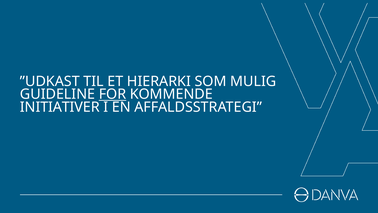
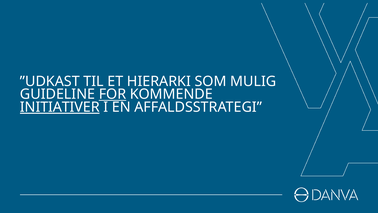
INITIATIVER underline: none -> present (60, 107)
